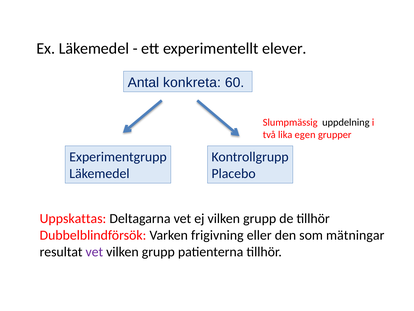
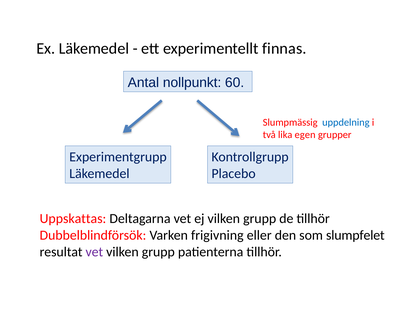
elever: elever -> finnas (284, 48)
konkreta: konkreta -> nollpunkt (192, 82)
uppdelning colour: black -> blue (346, 122)
mätningar: mätningar -> slumpfelet (355, 235)
